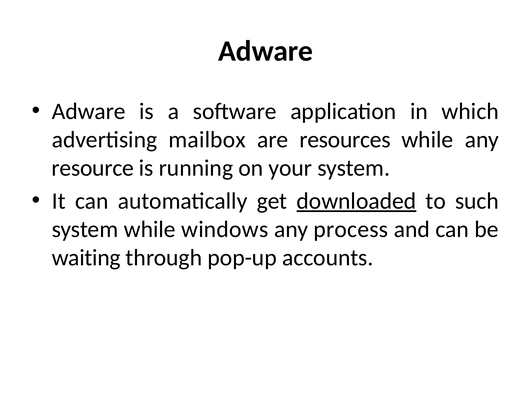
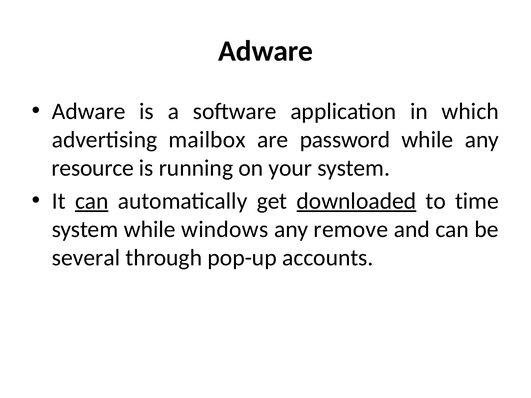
resources: resources -> password (345, 140)
can underline: none -> present (92, 201)
such: such -> time (477, 201)
process: process -> remove (351, 230)
waiting: waiting -> several (86, 258)
